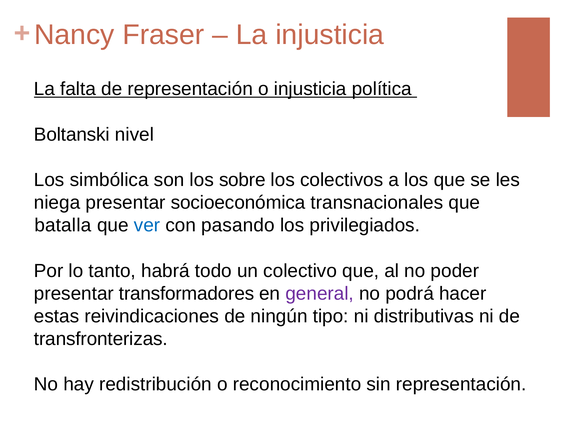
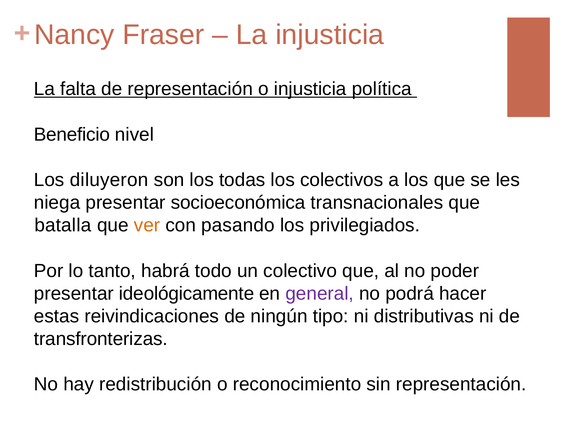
Boltanski: Boltanski -> Beneficio (72, 134)
simbólica: simbólica -> diluyeron (109, 180)
sobre: sobre -> todas (242, 180)
ver colour: blue -> orange (147, 225)
transformadores: transformadores -> ideológicamente (187, 293)
